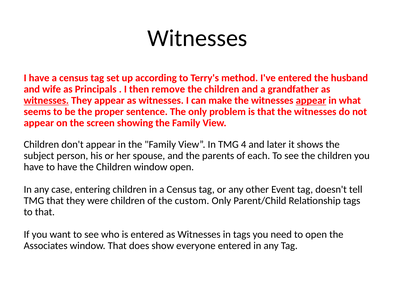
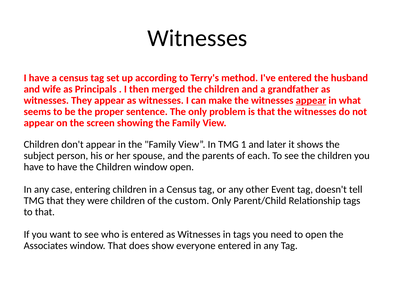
remove: remove -> merged (168, 89)
witnesses underline: present -> none (46, 101)
4: 4 -> 1 (244, 144)
